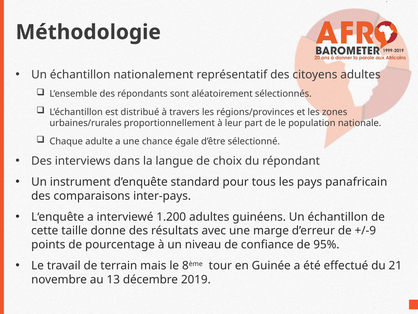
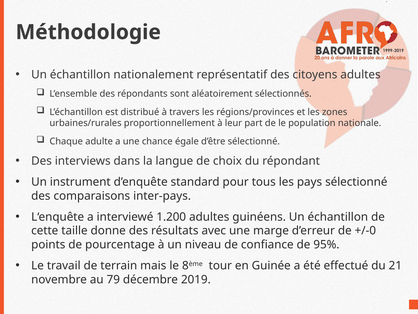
pays panafricain: panafricain -> sélectionné (356, 182)
+/-9: +/-9 -> +/-0 (365, 230)
13: 13 -> 79 (113, 279)
